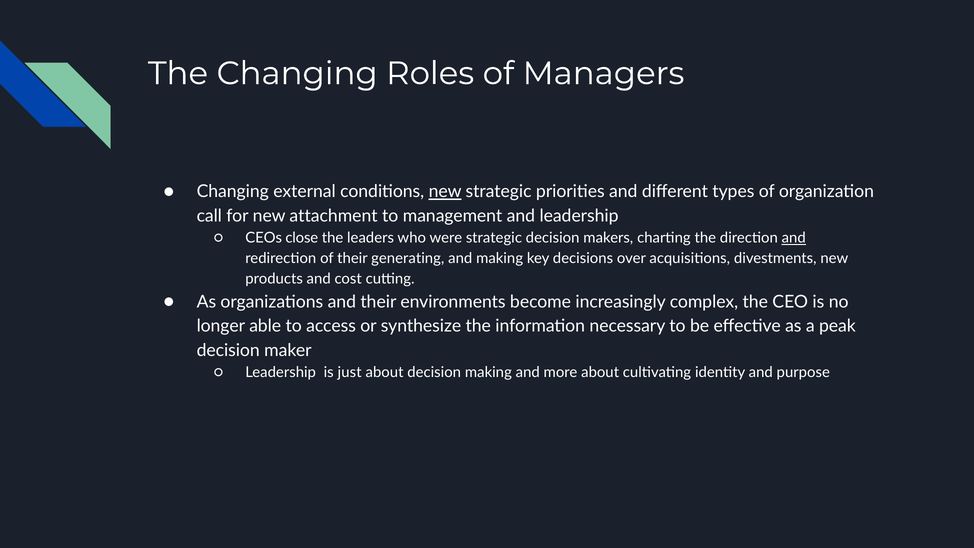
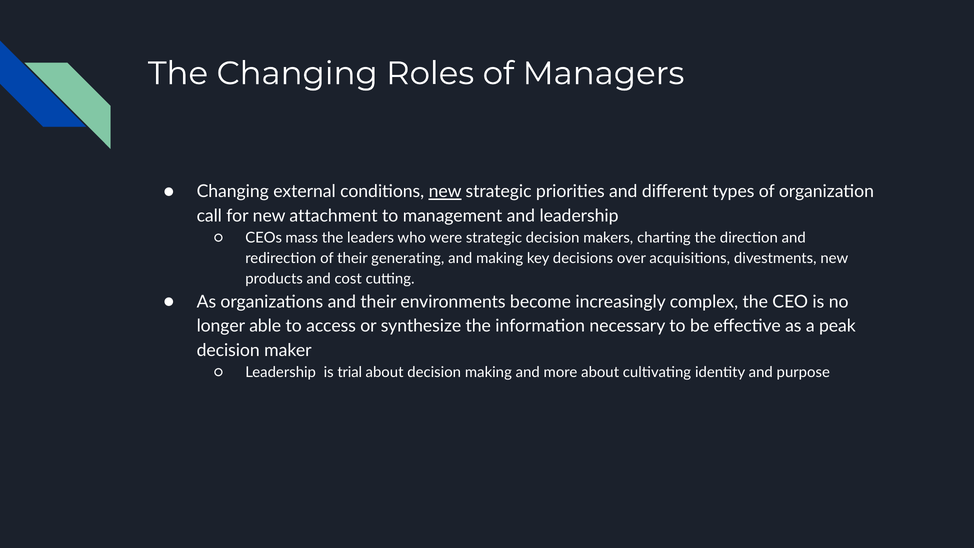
close: close -> mass (302, 238)
and underline: present -> none (794, 238)
just: just -> trial (350, 372)
